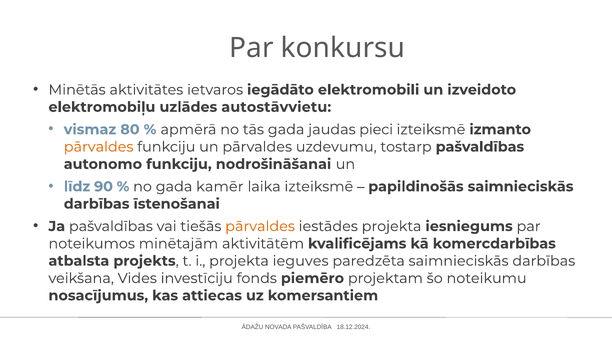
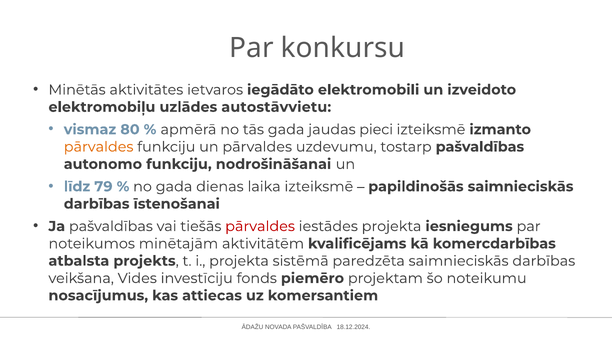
90: 90 -> 79 (103, 187)
kamēr: kamēr -> dienas (220, 187)
pārvaldes colour: orange -> red (260, 226)
ieguves: ieguves -> sistēmā (301, 261)
